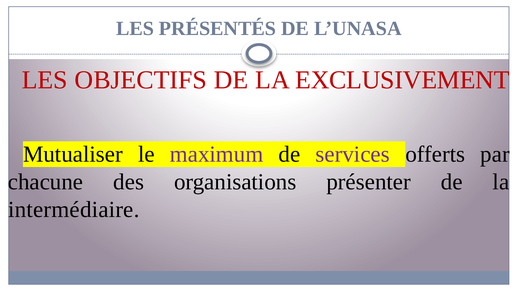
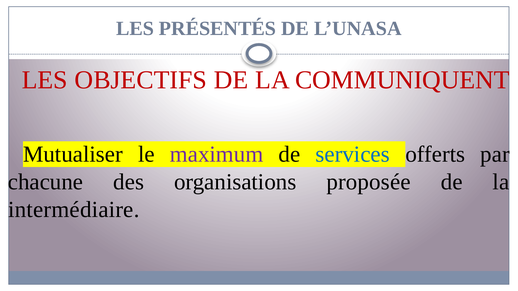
EXCLUSIVEMENT: EXCLUSIVEMENT -> COMMUNIQUENT (402, 80)
services colour: purple -> blue (353, 155)
présenter: présenter -> proposée (369, 182)
